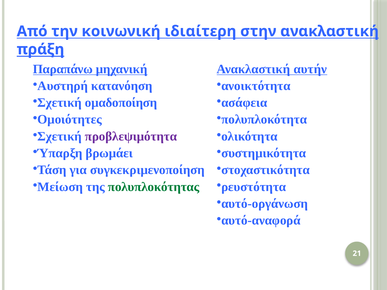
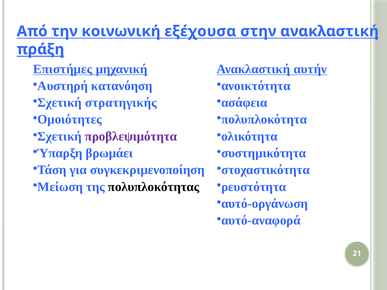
ιδιαίτερη: ιδιαίτερη -> εξέχουσα (200, 31)
Παραπάνω: Παραπάνω -> Επιστήμες (63, 69)
ομαδοποίηση: ομαδοποίηση -> στρατηγικής (121, 103)
πολυπλοκότητας colour: green -> black (154, 187)
